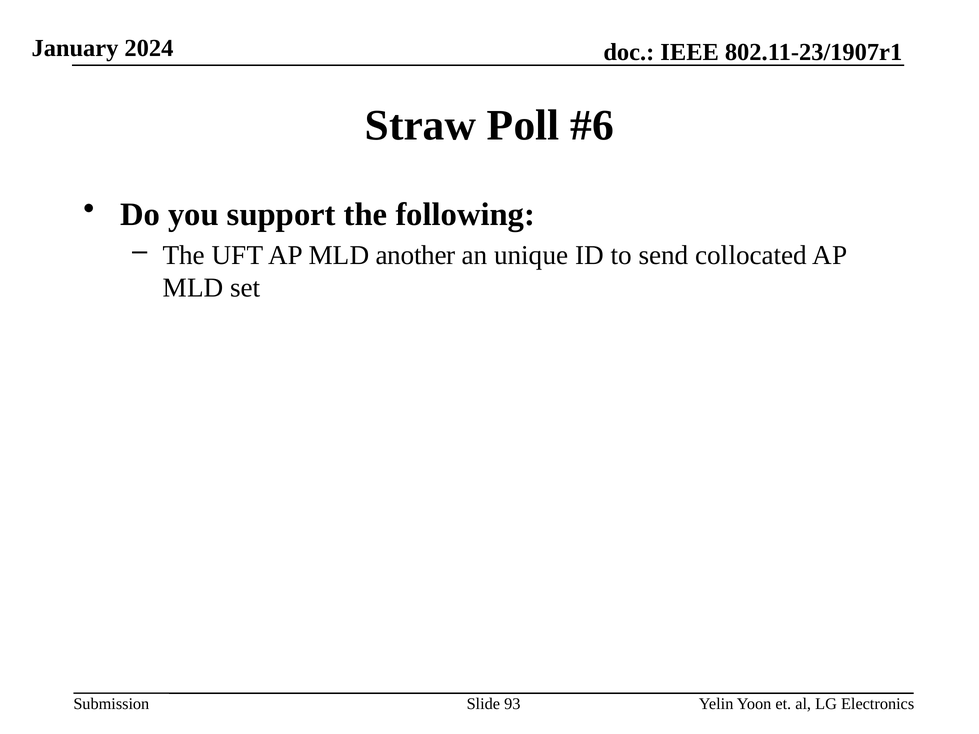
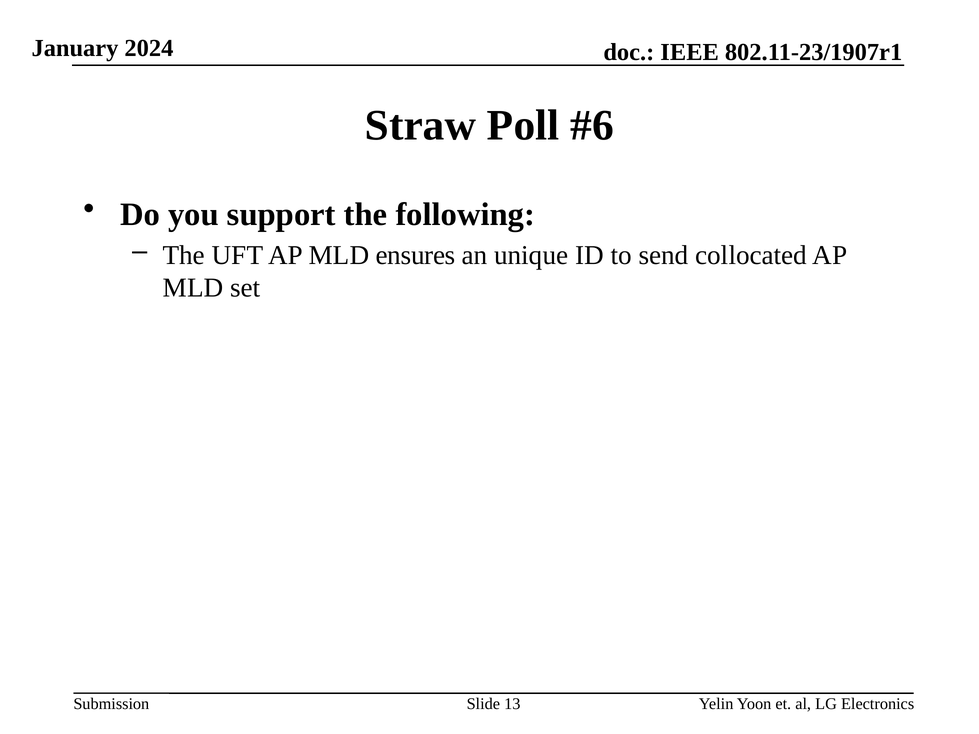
another: another -> ensures (416, 255)
93: 93 -> 13 (512, 704)
